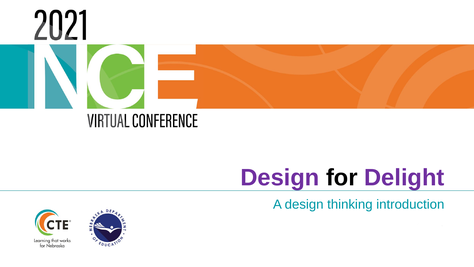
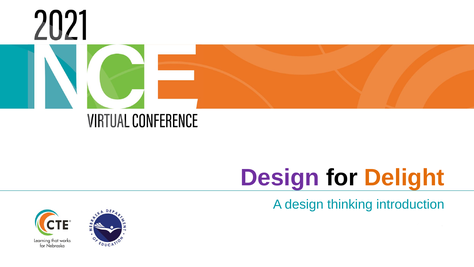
Delight colour: purple -> orange (404, 178)
